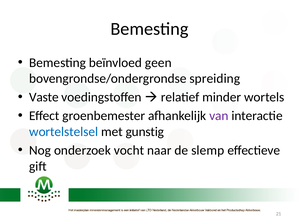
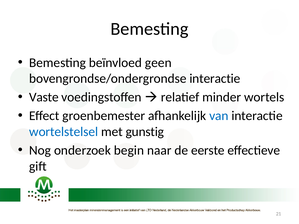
bovengrondse/ondergrondse spreiding: spreiding -> interactie (215, 79)
van colour: purple -> blue (219, 116)
vocht: vocht -> begin (129, 150)
slemp: slemp -> eerste (208, 150)
